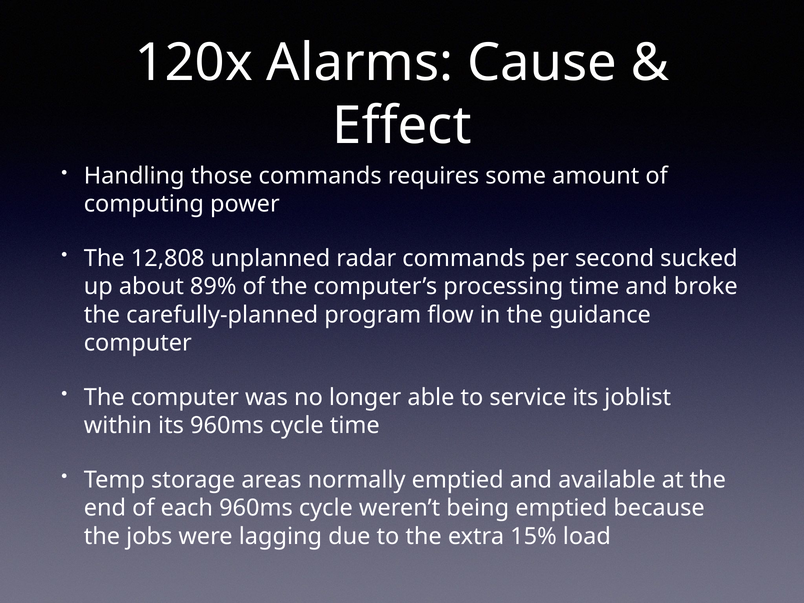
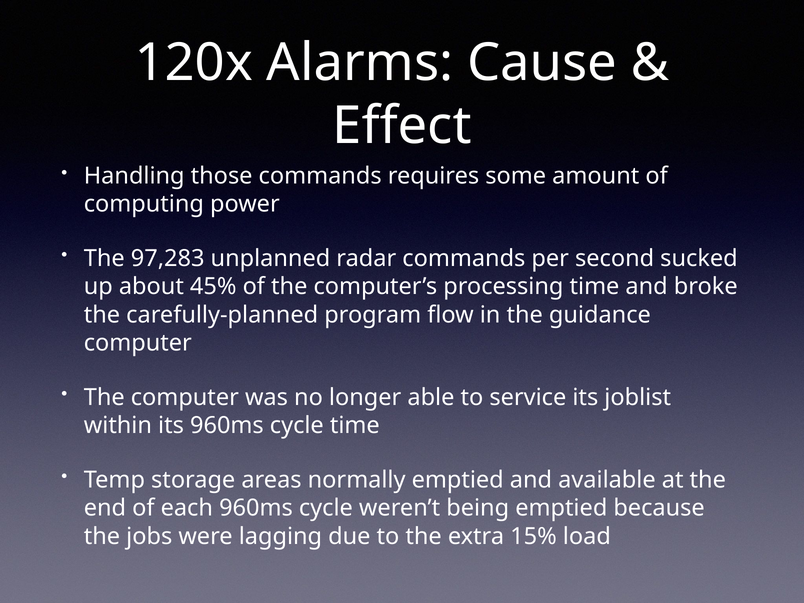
12,808: 12,808 -> 97,283 (168, 258)
89%: 89% -> 45% (213, 287)
